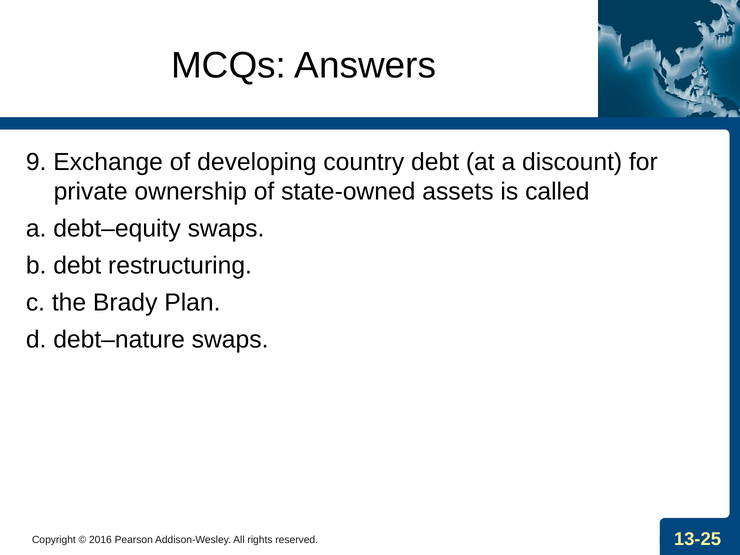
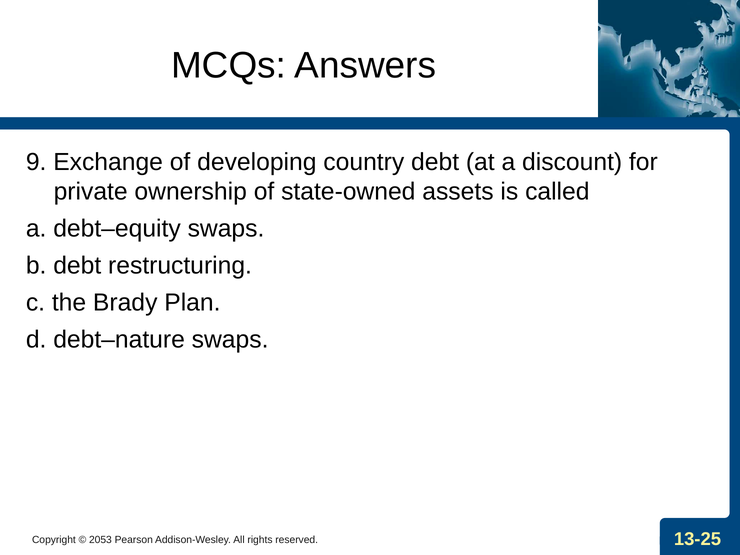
2016: 2016 -> 2053 (100, 540)
